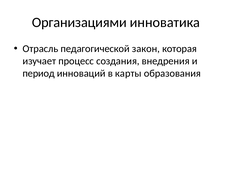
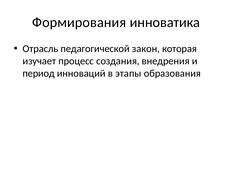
Организациями: Организациями -> Формирования (79, 22)
карты: карты -> этапы (128, 73)
